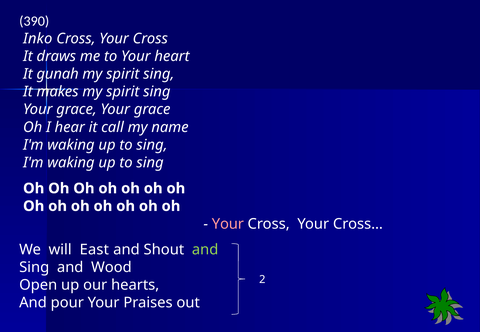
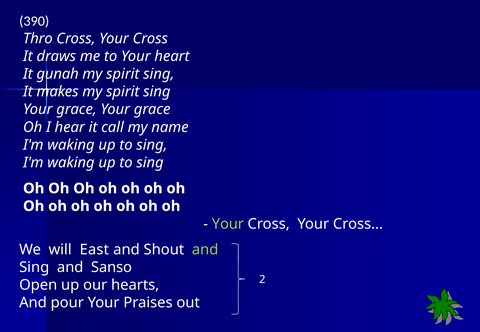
Inko: Inko -> Thro (38, 39)
Your colour: pink -> light green (228, 224)
Wood: Wood -> Sanso (111, 268)
